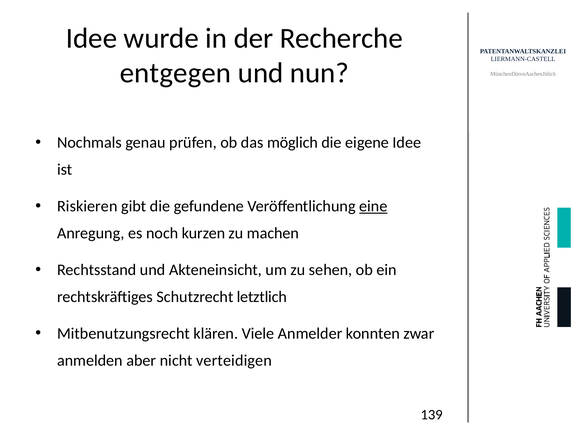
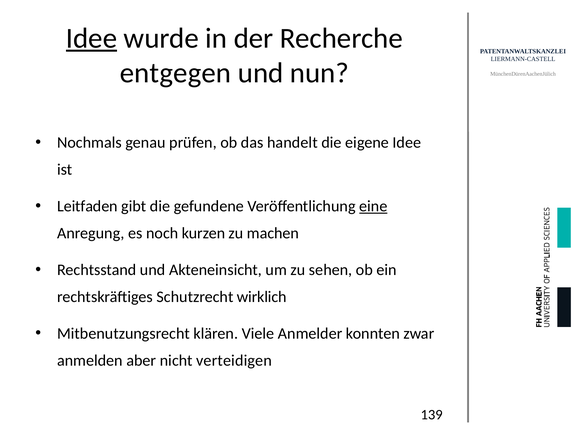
Idee underline: none -> present (91, 38)
möglich: möglich -> handelt (292, 143)
Riskieren: Riskieren -> Leitfaden (87, 206)
letztlich: letztlich -> wirklich (262, 297)
